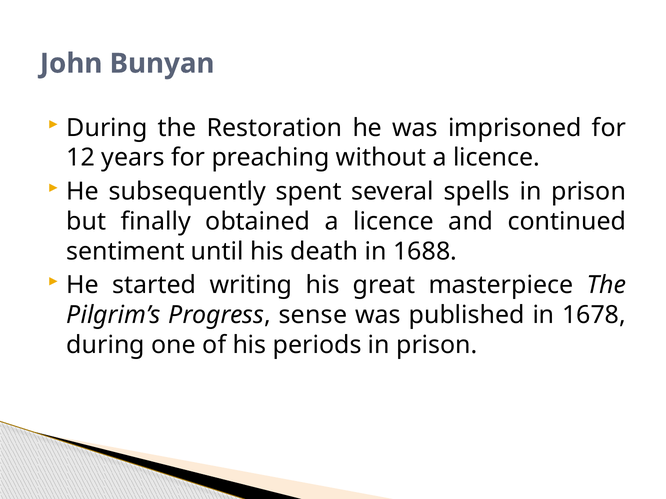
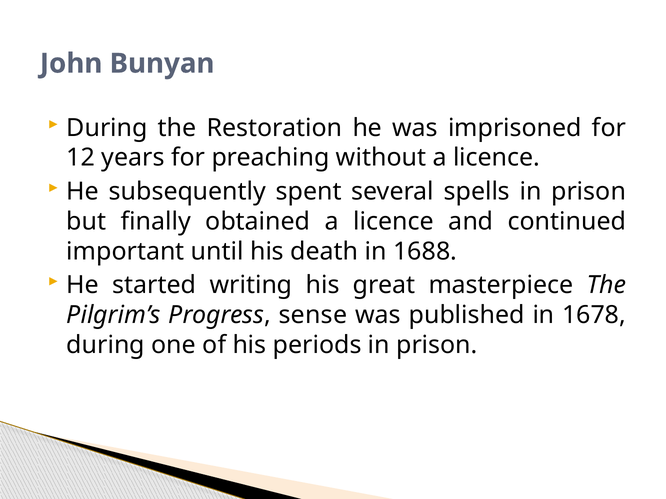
sentiment: sentiment -> important (125, 252)
